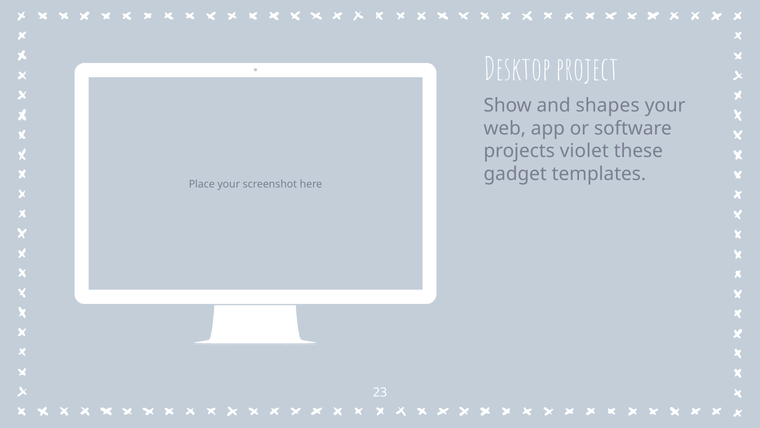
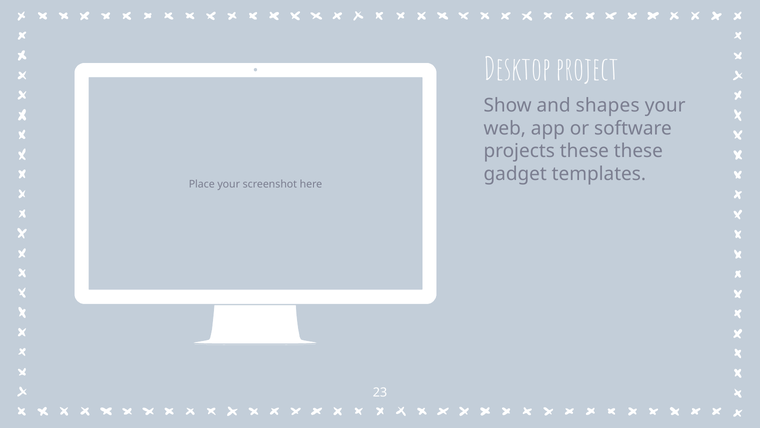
projects violet: violet -> these (584, 151)
